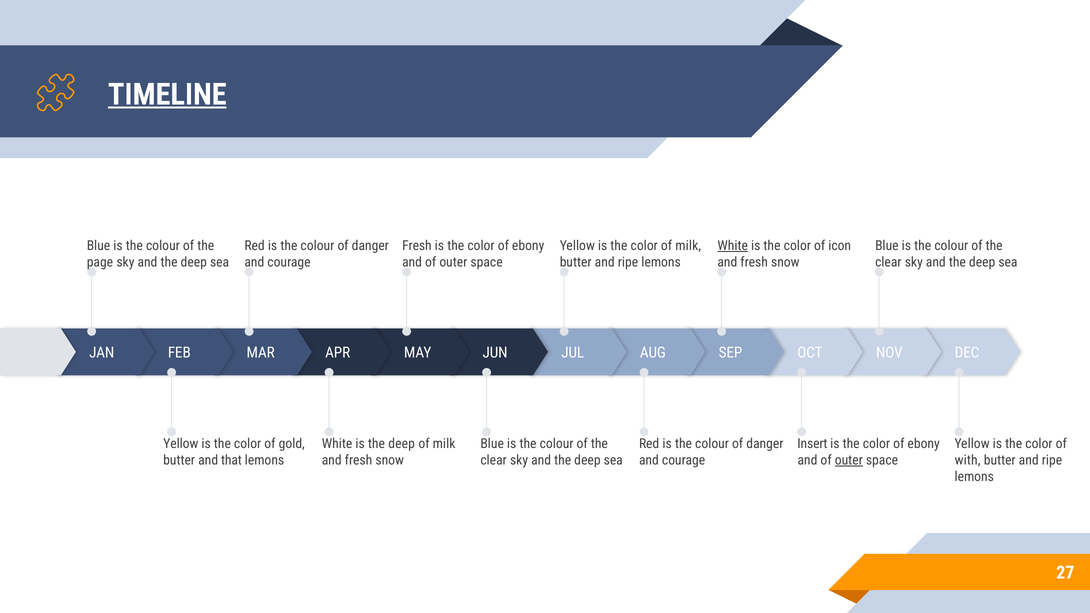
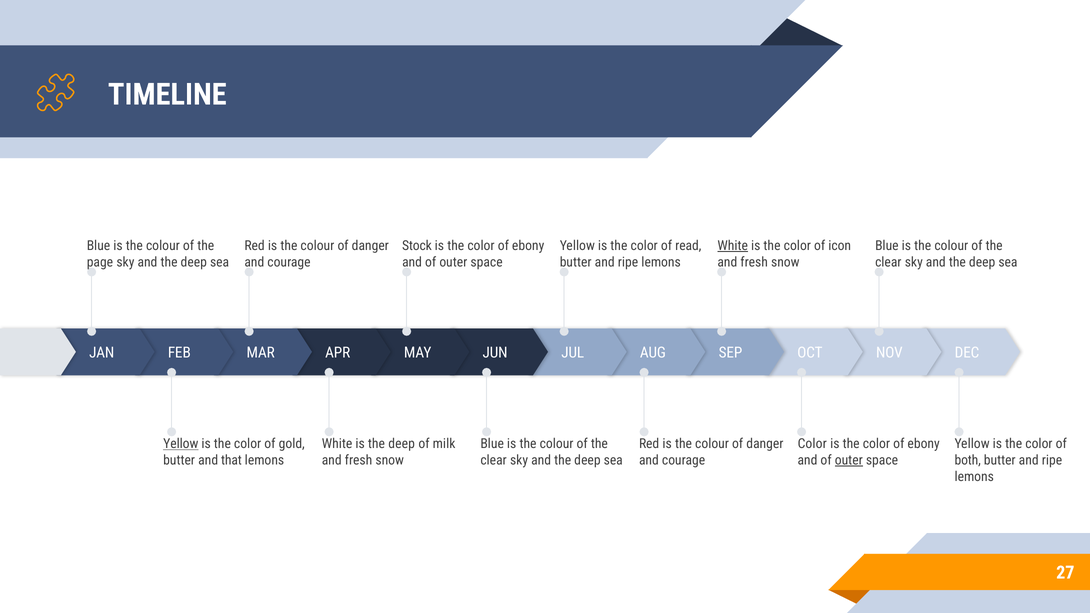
TIMELINE underline: present -> none (167, 95)
Fresh: Fresh -> Stock (417, 246)
color of milk: milk -> read (688, 246)
Yellow underline: none -> present (181, 444)
Insert: Insert -> Color (812, 444)
with: with -> both (968, 460)
